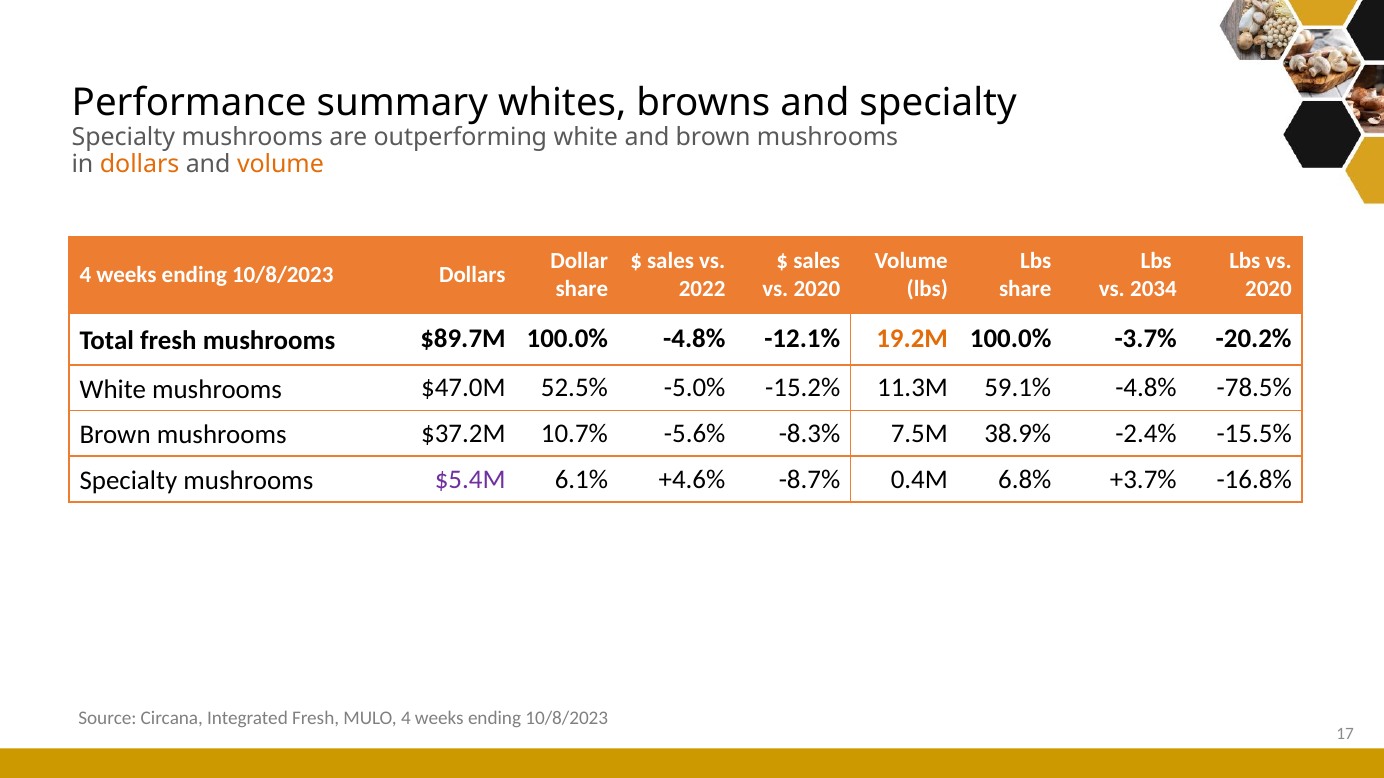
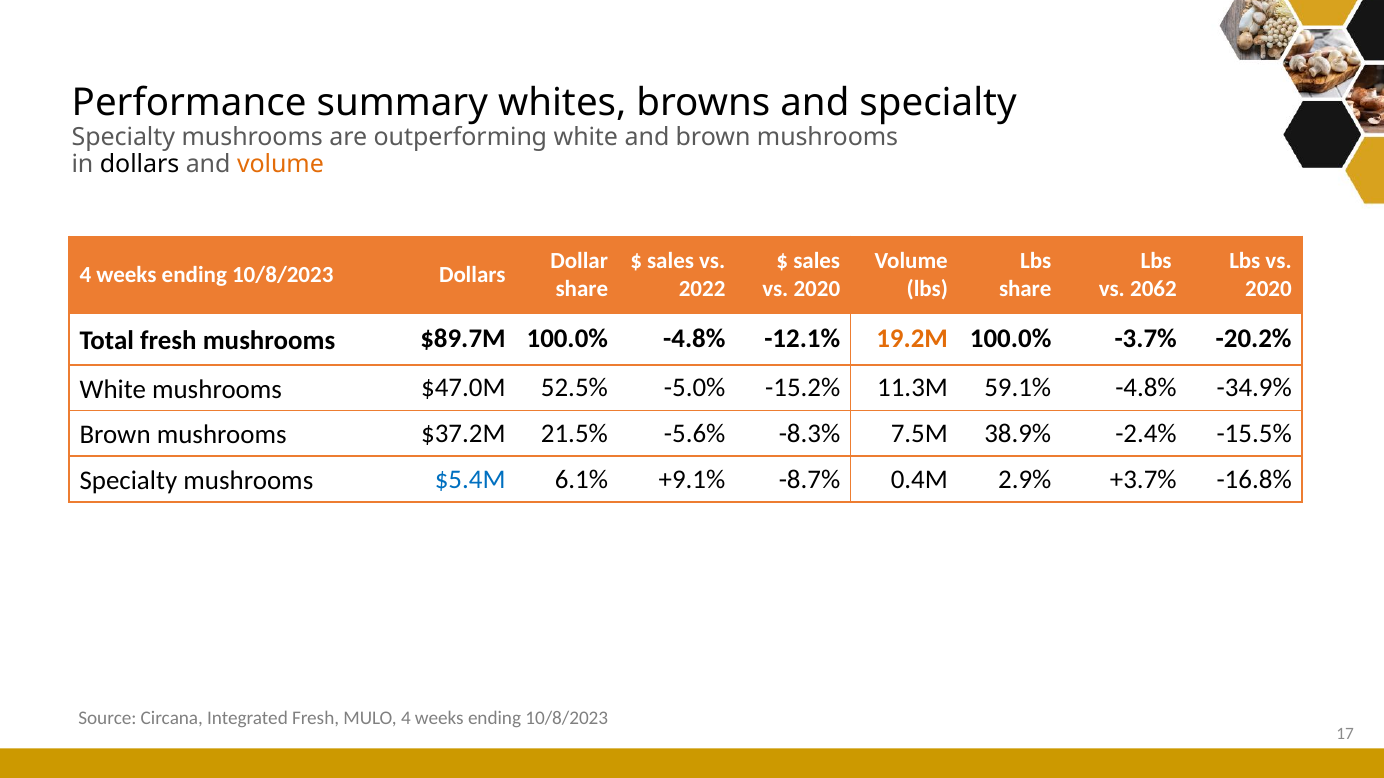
dollars colour: orange -> black (140, 164)
2034: 2034 -> 2062 (1153, 289)
-78.5%: -78.5% -> -34.9% (1254, 388)
10.7%: 10.7% -> 21.5% (574, 434)
$5.4M colour: purple -> blue (470, 480)
+4.6%: +4.6% -> +9.1% (692, 480)
6.8%: 6.8% -> 2.9% (1025, 480)
